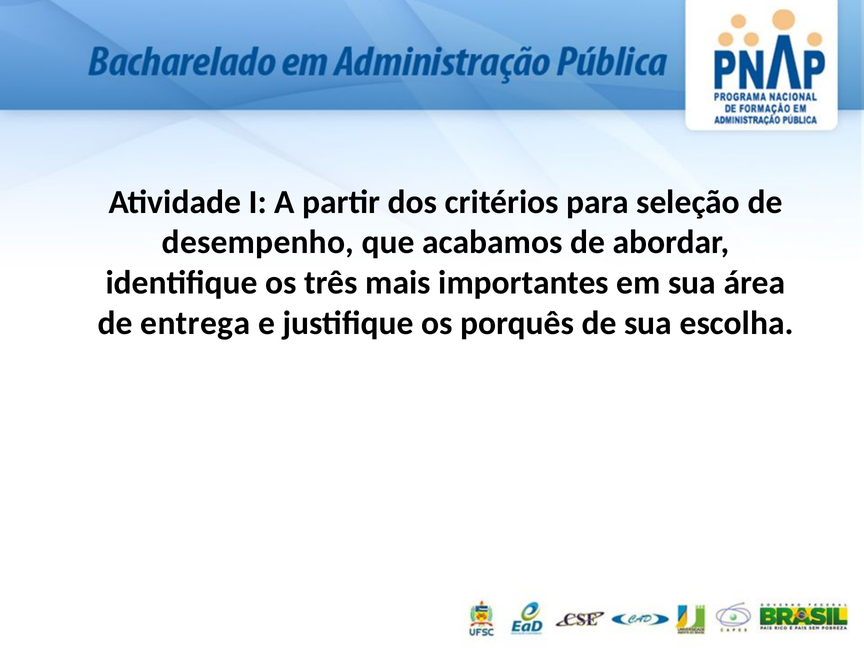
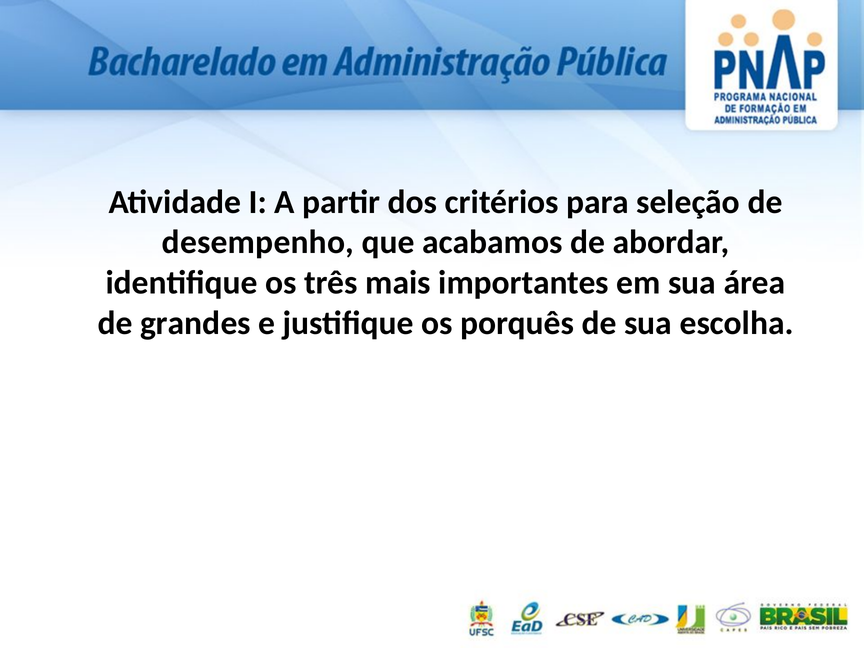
entrega: entrega -> grandes (195, 323)
